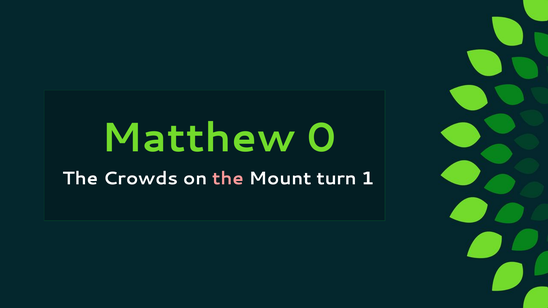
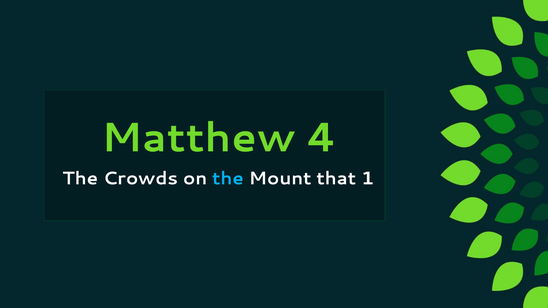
0: 0 -> 4 (322, 138)
the colour: pink -> light blue (228, 179)
turn: turn -> that (336, 179)
